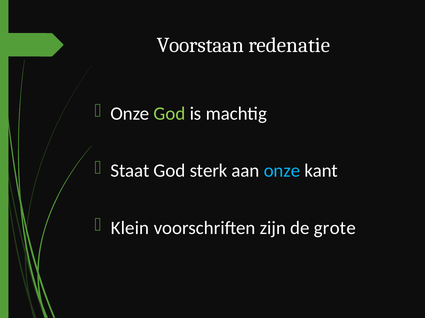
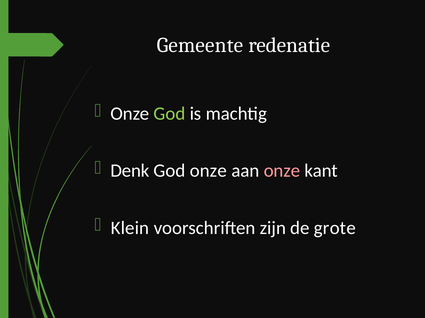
Voorstaan: Voorstaan -> Gemeente (200, 45)
Staat: Staat -> Denk (130, 171)
God sterk: sterk -> onze (208, 171)
onze colour: light blue -> pink (282, 171)
